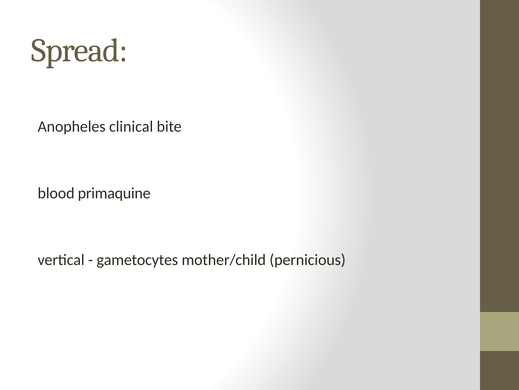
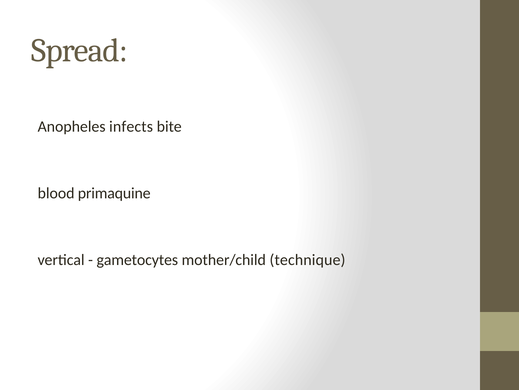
clinical: clinical -> infects (131, 126)
pernicious: pernicious -> technique (307, 259)
